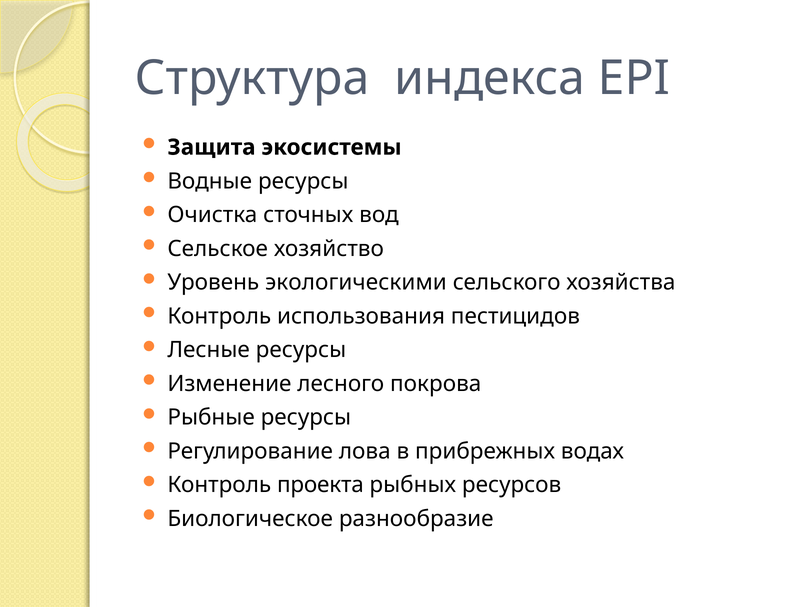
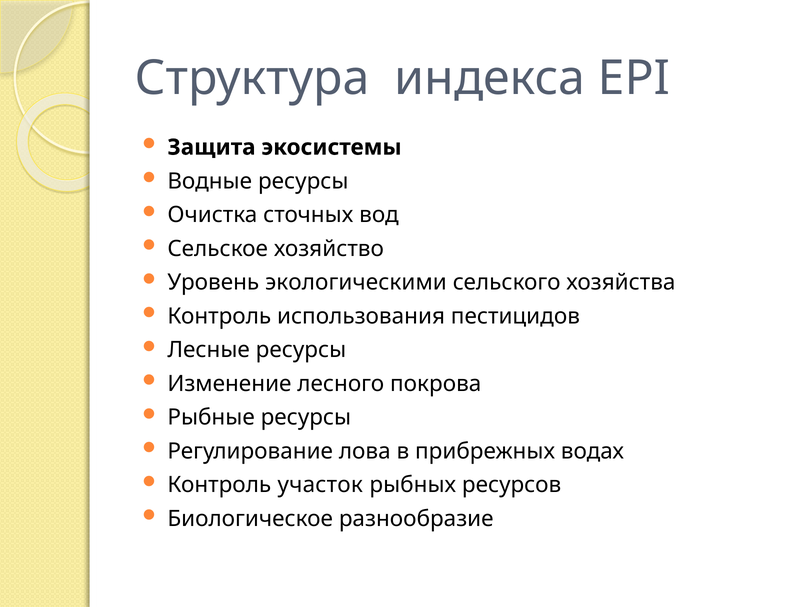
проекта: проекта -> участок (320, 485)
